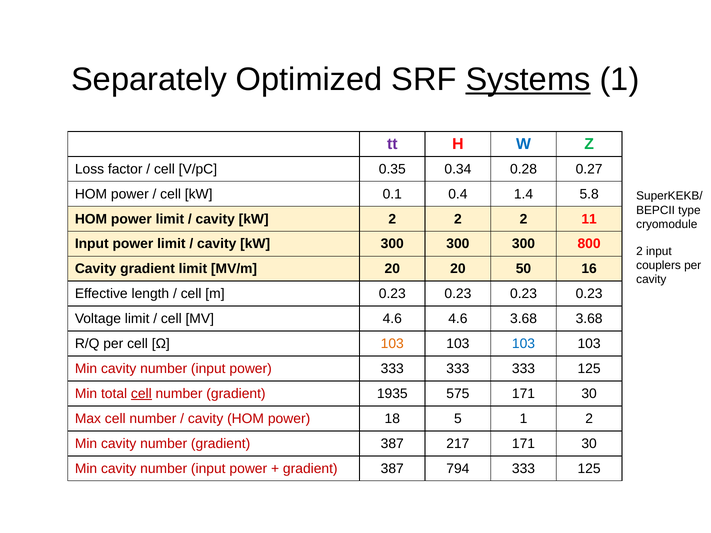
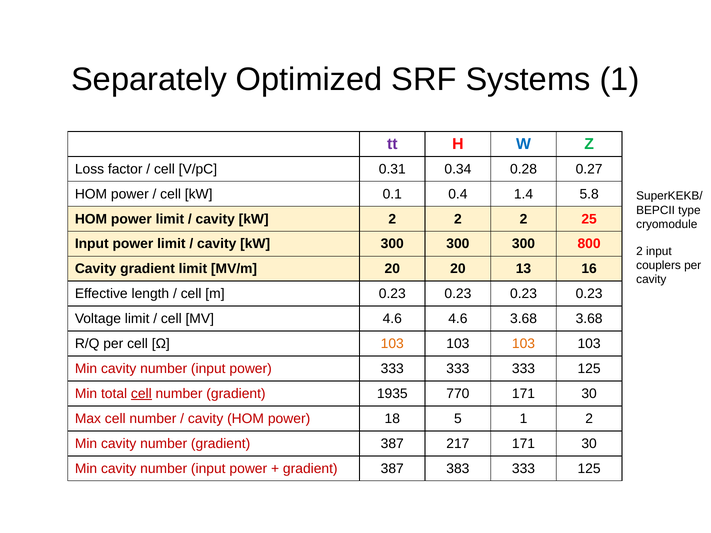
Systems underline: present -> none (528, 80)
0.35: 0.35 -> 0.31 (392, 169)
11: 11 -> 25 (589, 219)
50: 50 -> 13 (523, 269)
103 colour: blue -> orange (523, 344)
575: 575 -> 770 (458, 394)
794: 794 -> 383 (458, 469)
